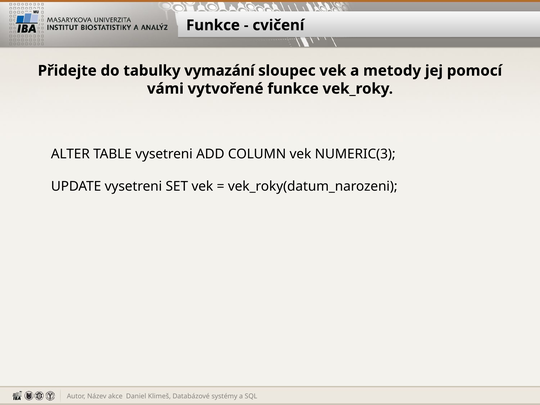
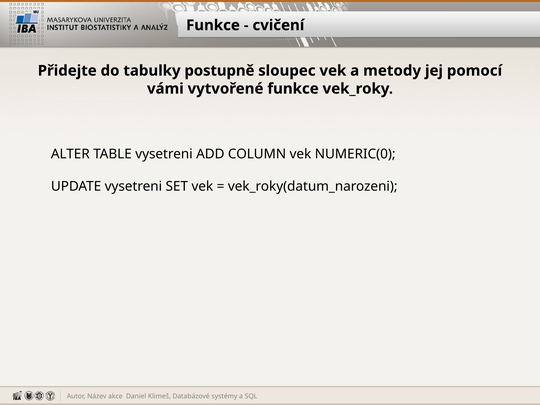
vymazání: vymazání -> postupně (219, 71)
NUMERIC(3: NUMERIC(3 -> NUMERIC(0 (355, 154)
